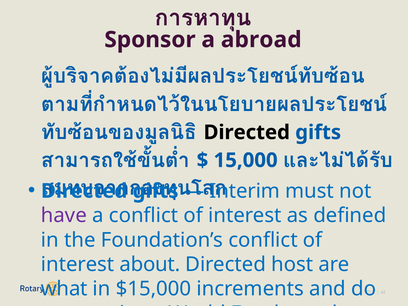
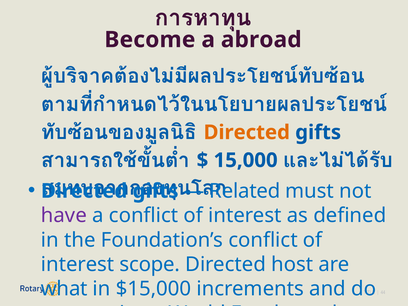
Sponsor: Sponsor -> Become (150, 40)
Directed colour: black -> orange (247, 132)
Interim: Interim -> Related (245, 191)
about: about -> scope (150, 264)
